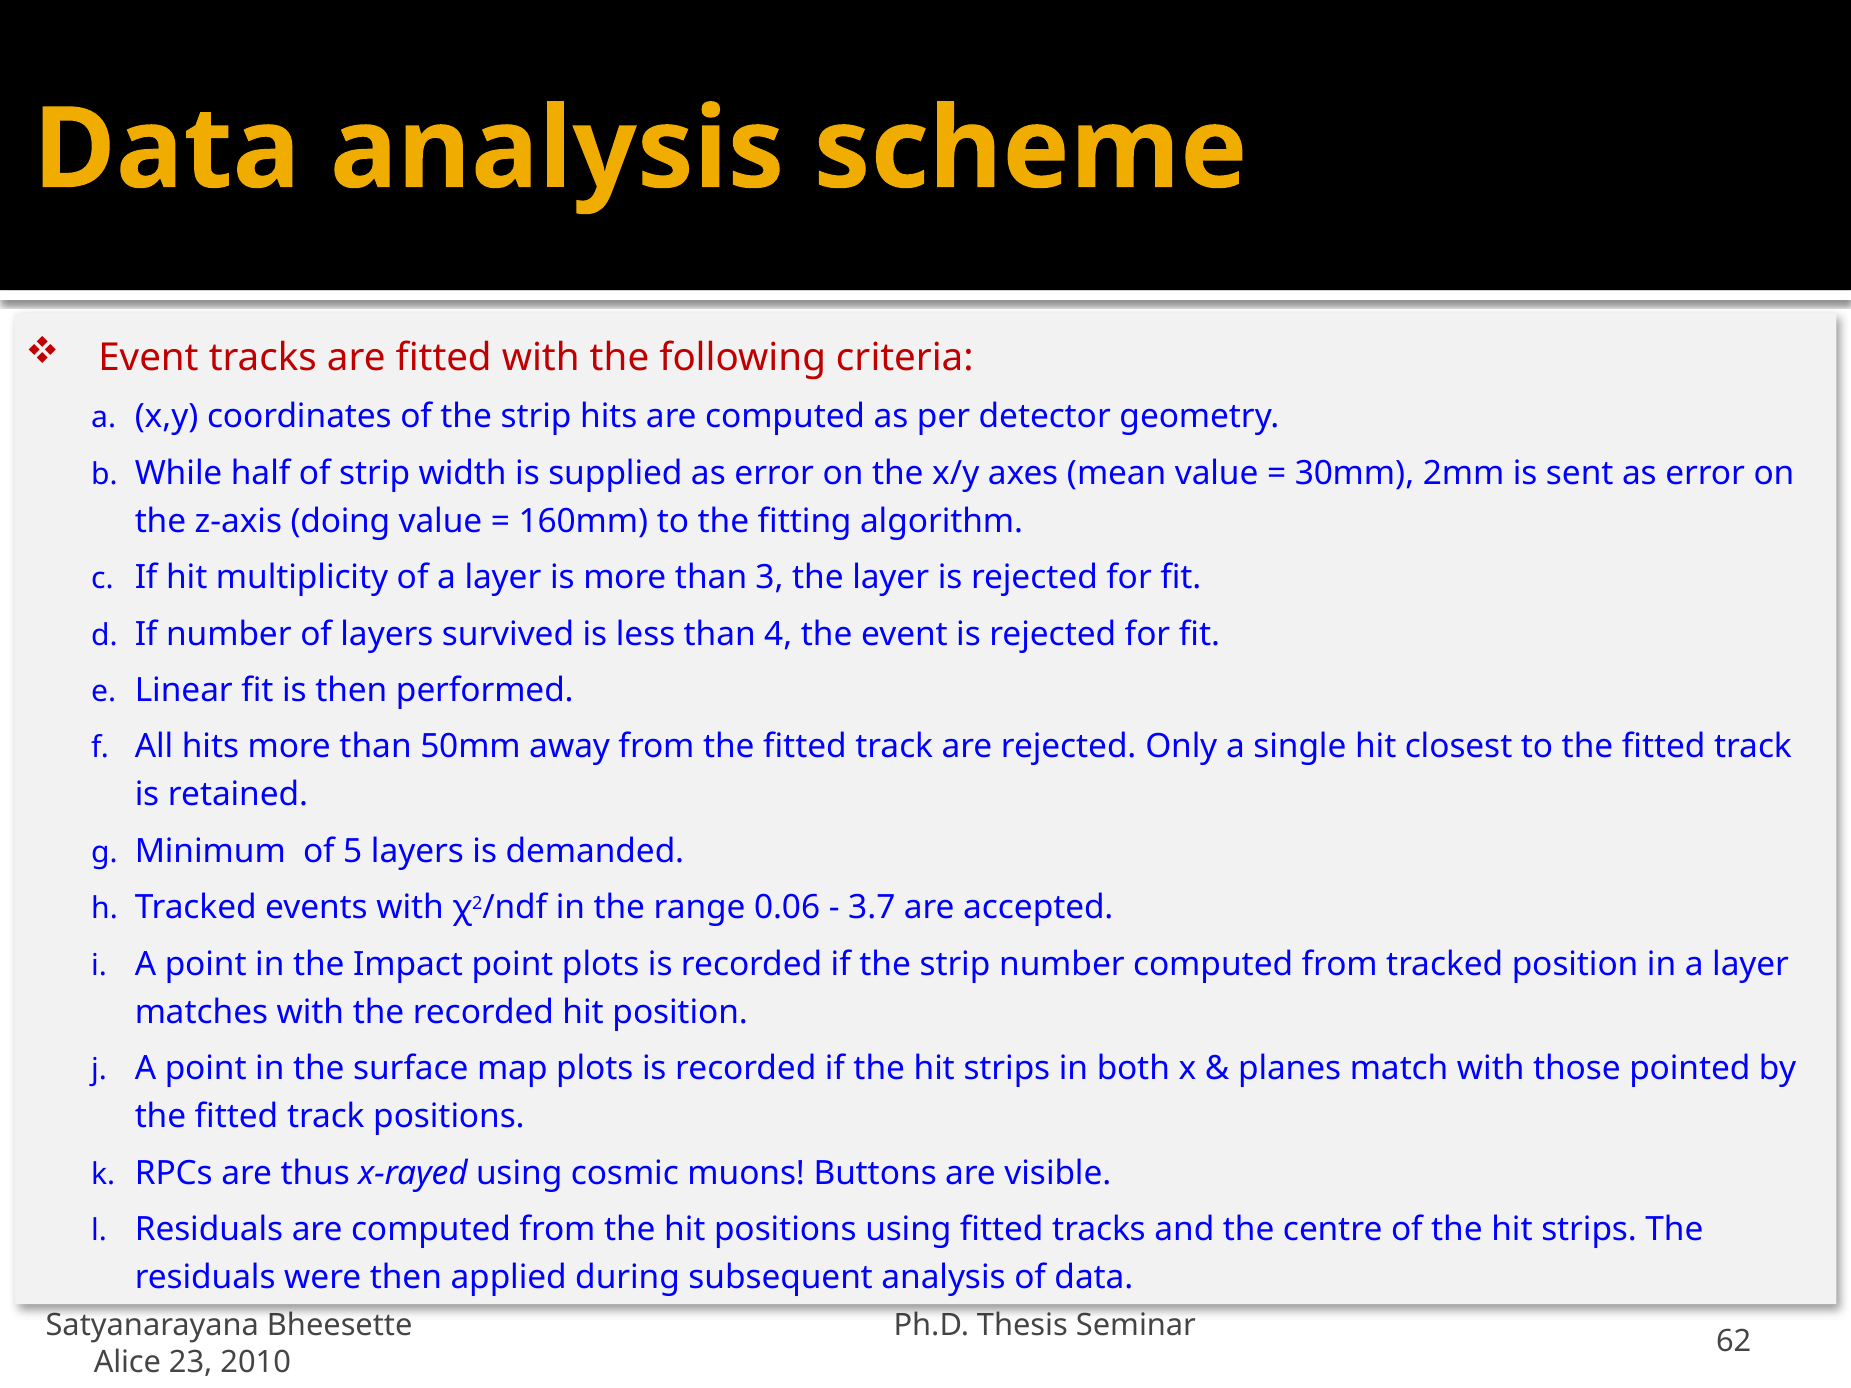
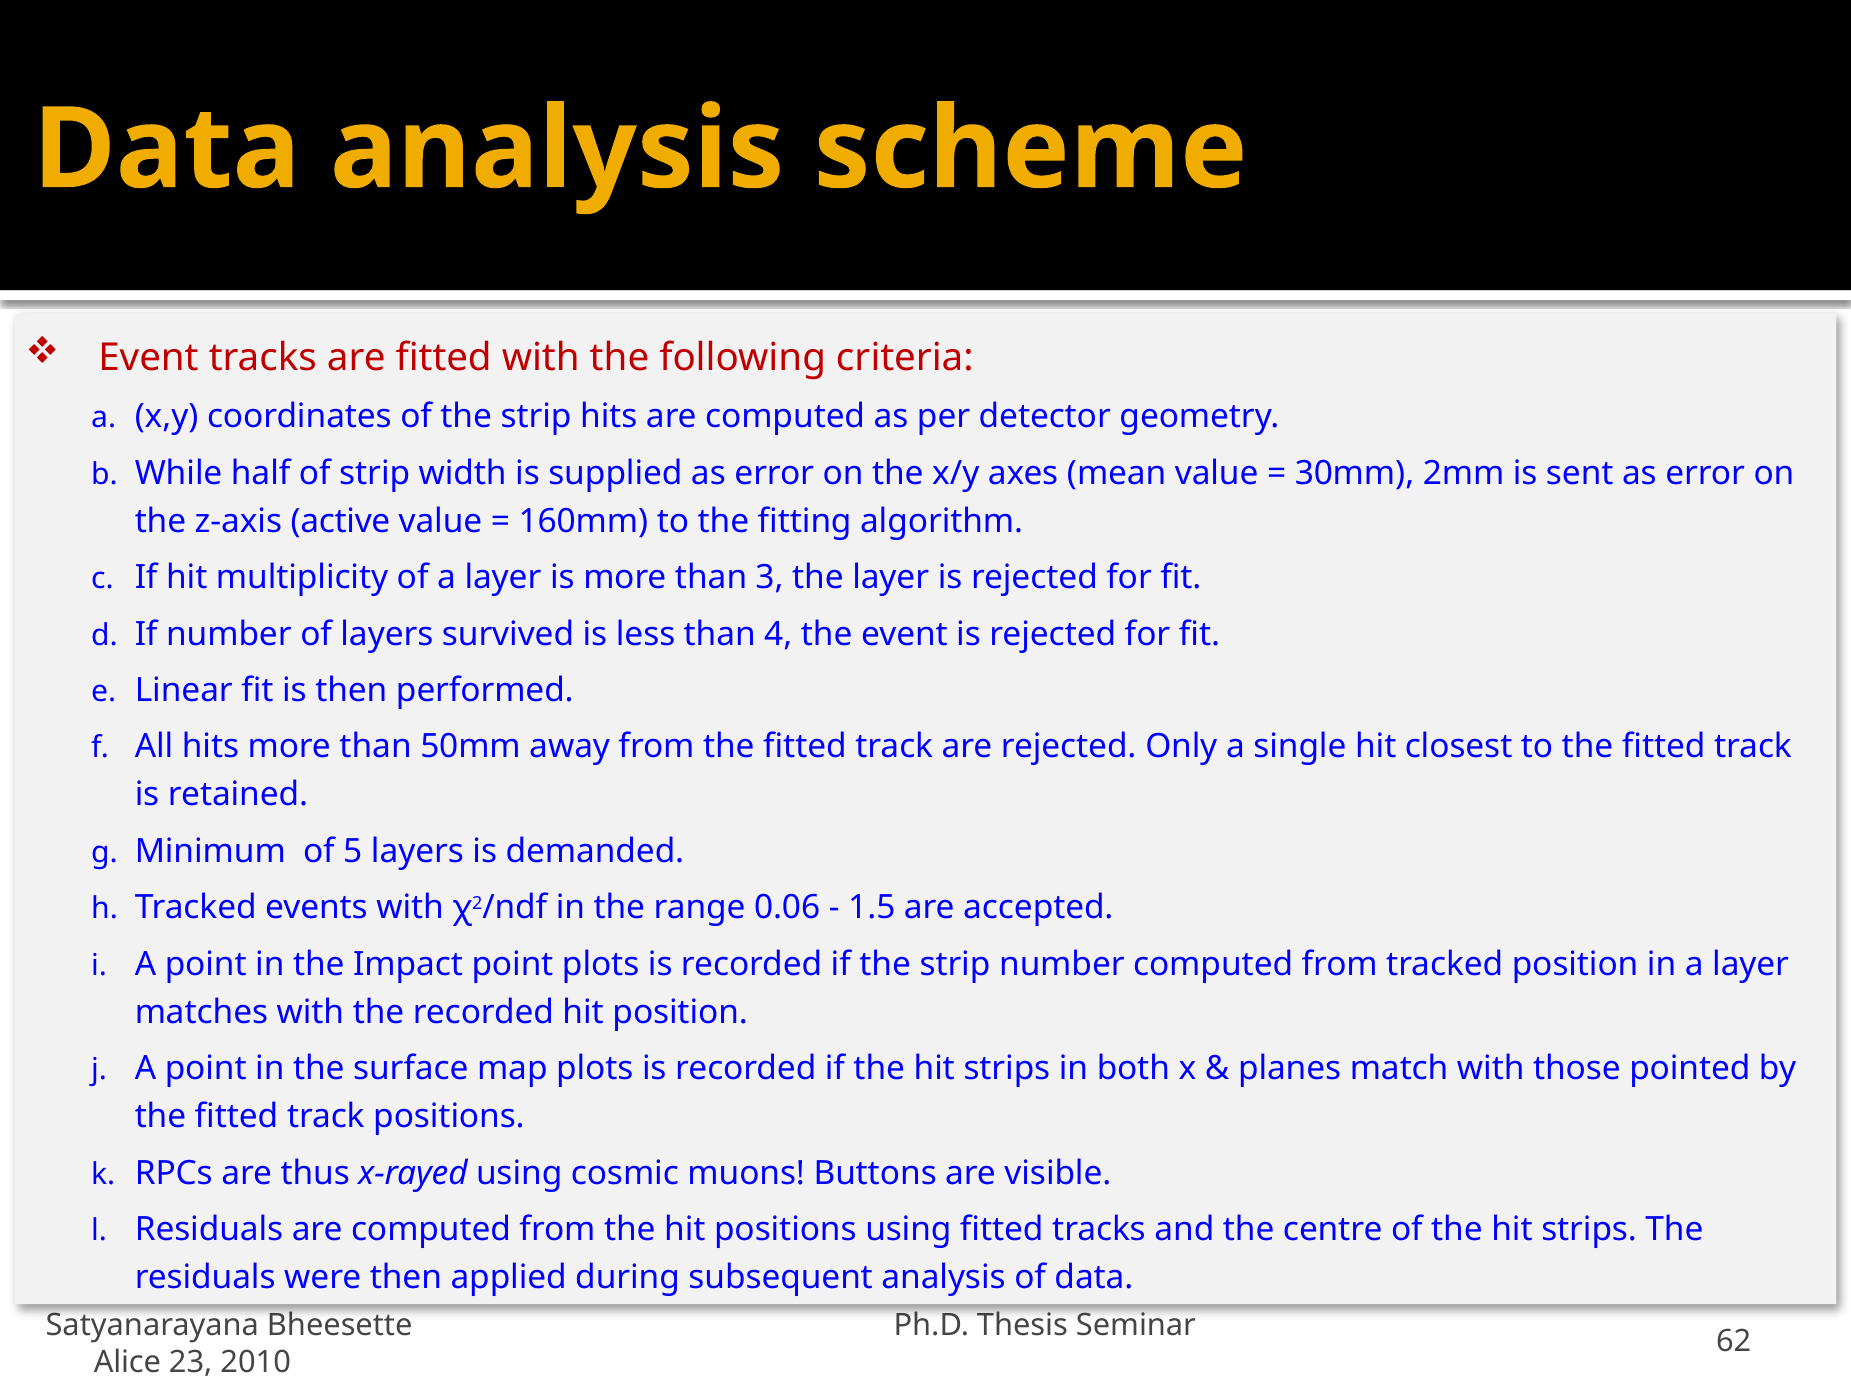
doing: doing -> active (341, 521)
3.7: 3.7 -> 1.5 (872, 908)
